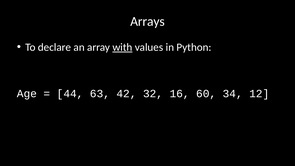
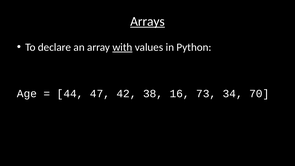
Arrays underline: none -> present (148, 21)
63: 63 -> 47 (100, 94)
32: 32 -> 38 (153, 94)
60: 60 -> 73 (206, 94)
12: 12 -> 70 (259, 94)
